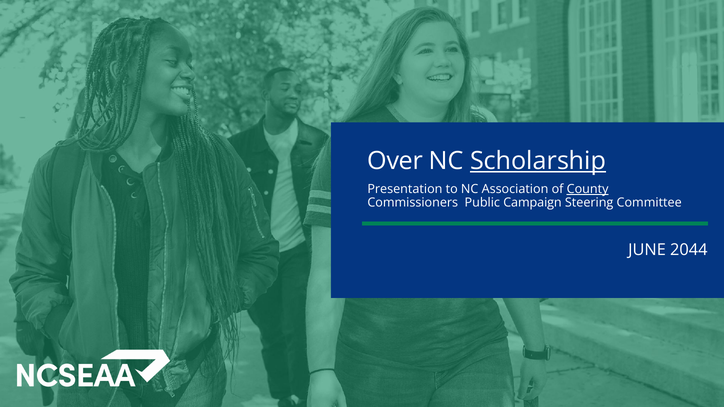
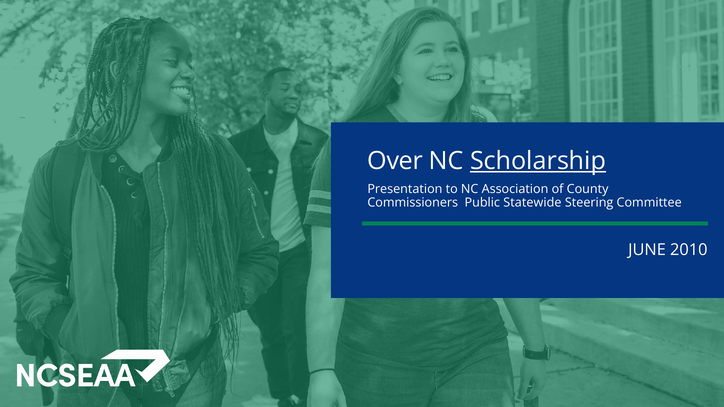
County underline: present -> none (588, 189)
Campaign: Campaign -> Statewide (532, 203)
2044: 2044 -> 2010 (689, 250)
